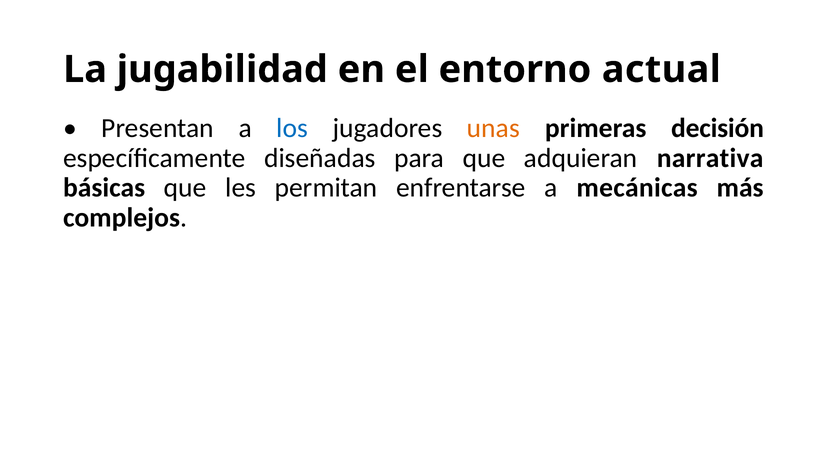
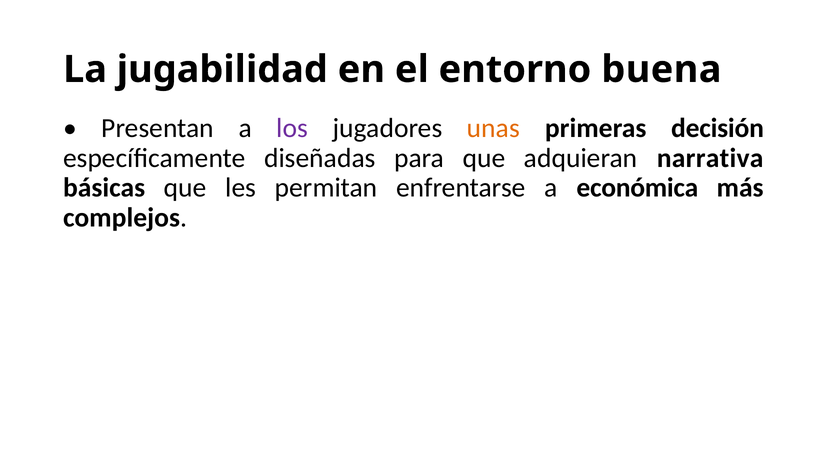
actual: actual -> buena (661, 69)
los colour: blue -> purple (292, 128)
mecánicas: mecánicas -> económica (637, 188)
